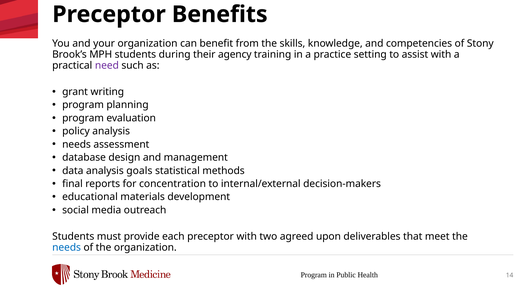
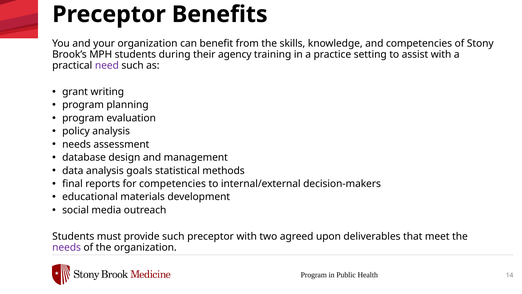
for concentration: concentration -> competencies (173, 184)
provide each: each -> such (173, 236)
needs colour: blue -> purple (67, 247)
